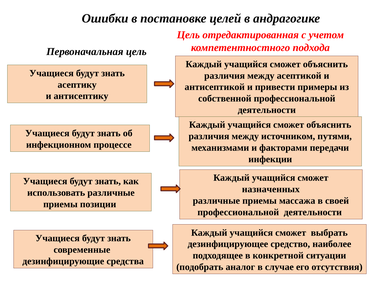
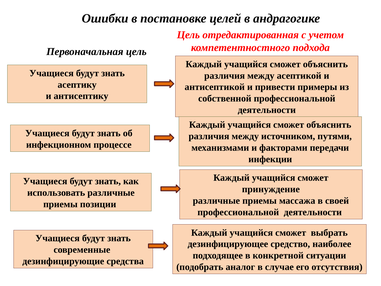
назначенных: назначенных -> принуждение (271, 189)
